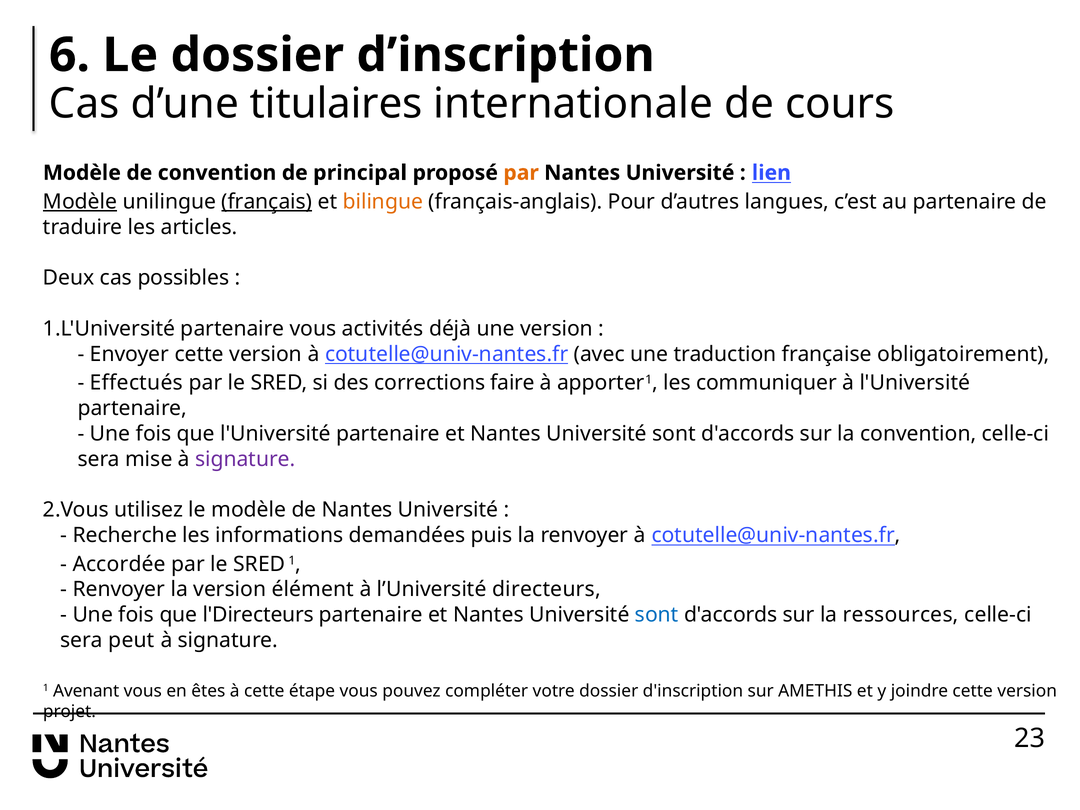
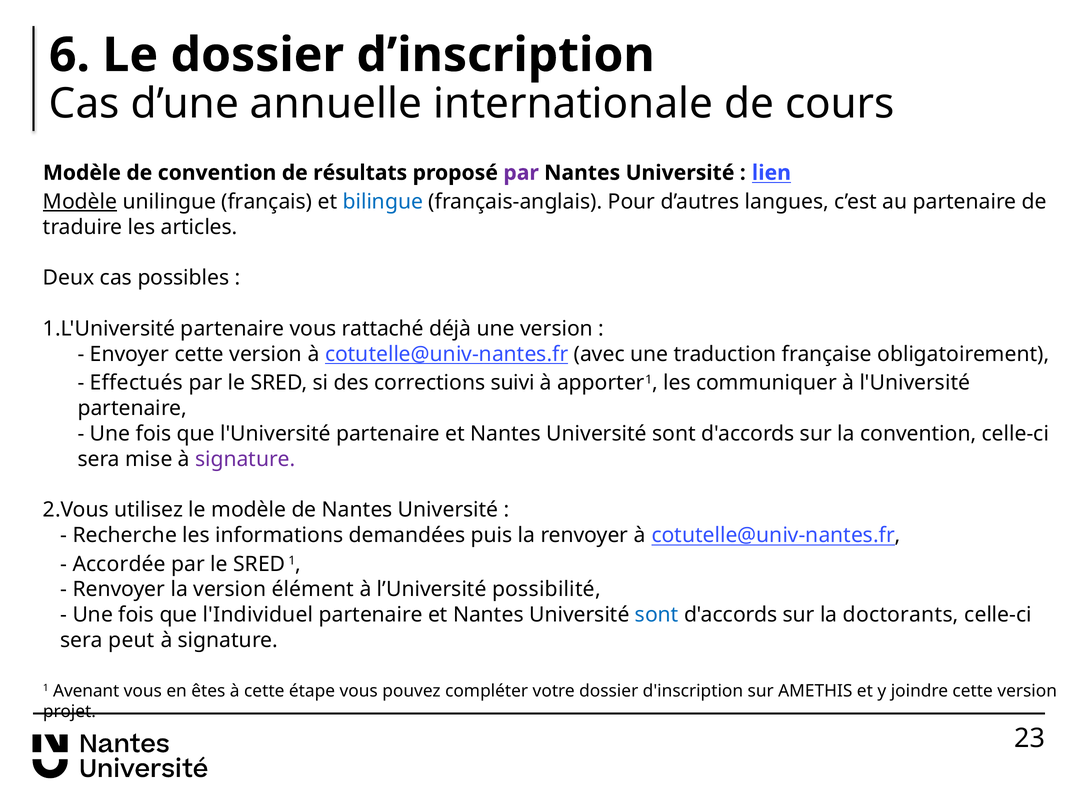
titulaires: titulaires -> annuelle (336, 104)
principal: principal -> résultats (360, 173)
par colour: orange -> purple (521, 173)
français underline: present -> none (267, 202)
bilingue colour: orange -> blue (383, 202)
activités: activités -> rattaché (383, 329)
faire: faire -> suivi (513, 383)
directeurs: directeurs -> possibilité (546, 589)
l'Directeurs: l'Directeurs -> l'Individuel (258, 615)
ressources: ressources -> doctorants (901, 615)
